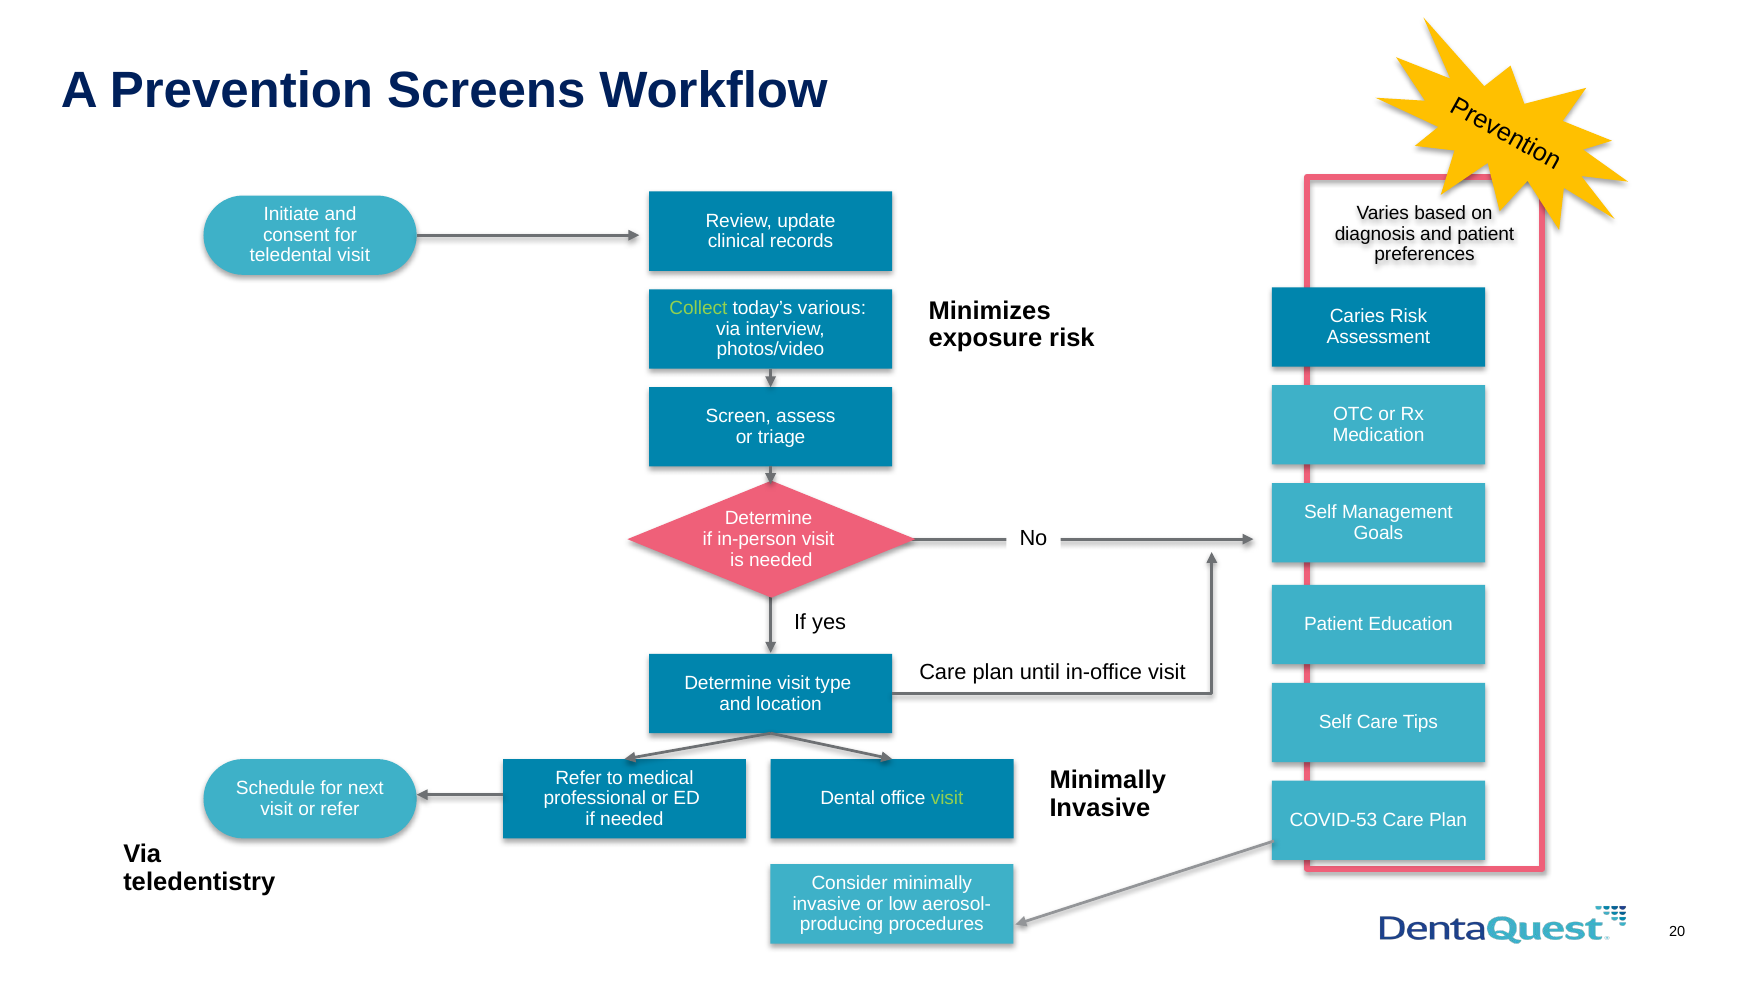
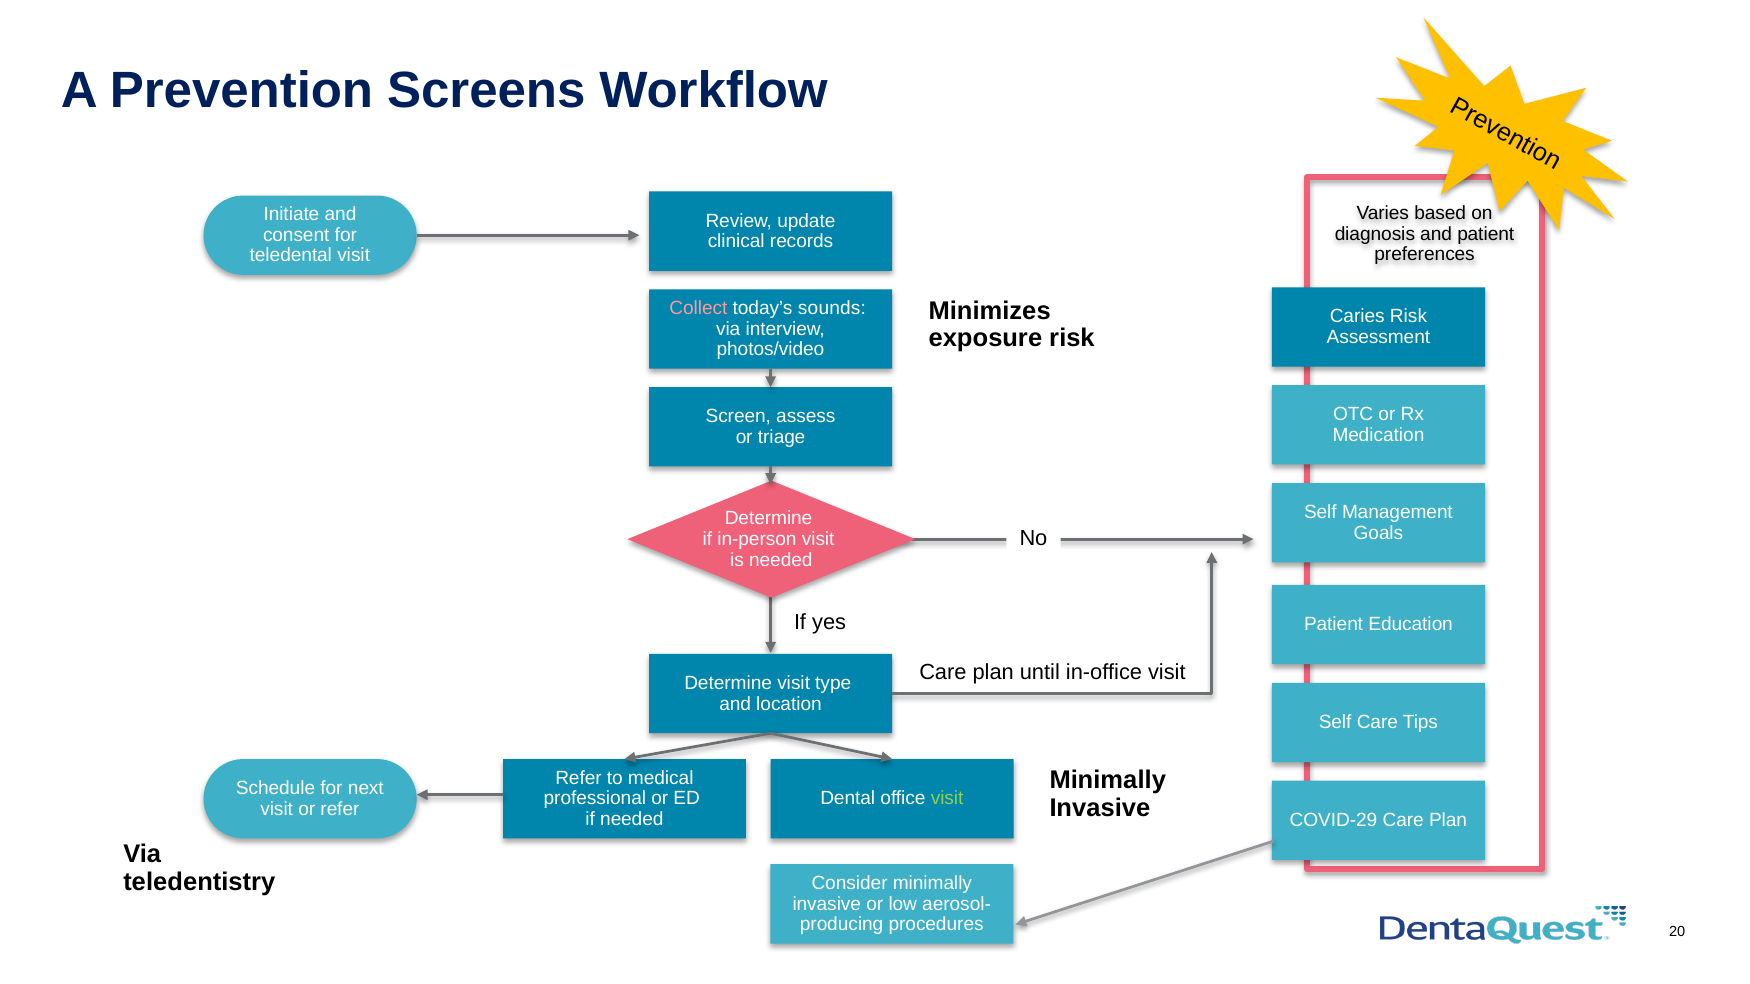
Collect colour: light green -> pink (698, 308)
various: various -> sounds (832, 308)
COVID-53: COVID-53 -> COVID-29 (1333, 821)
